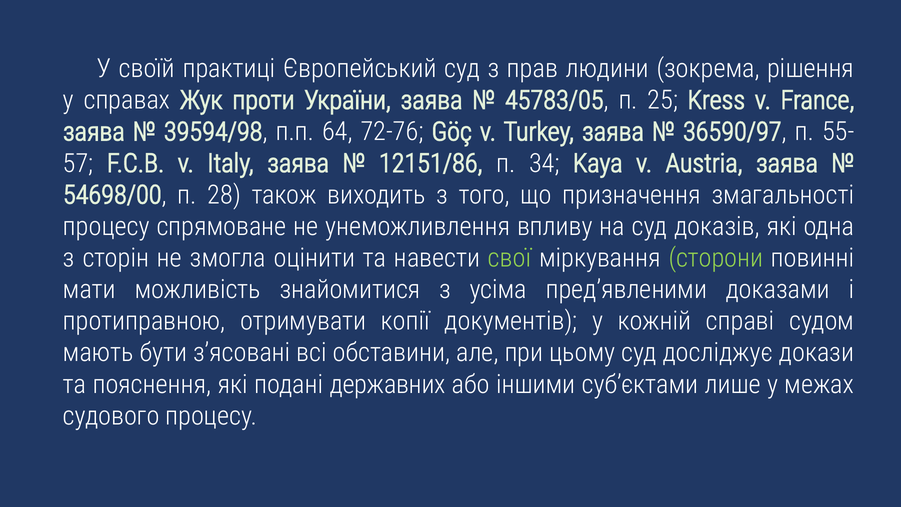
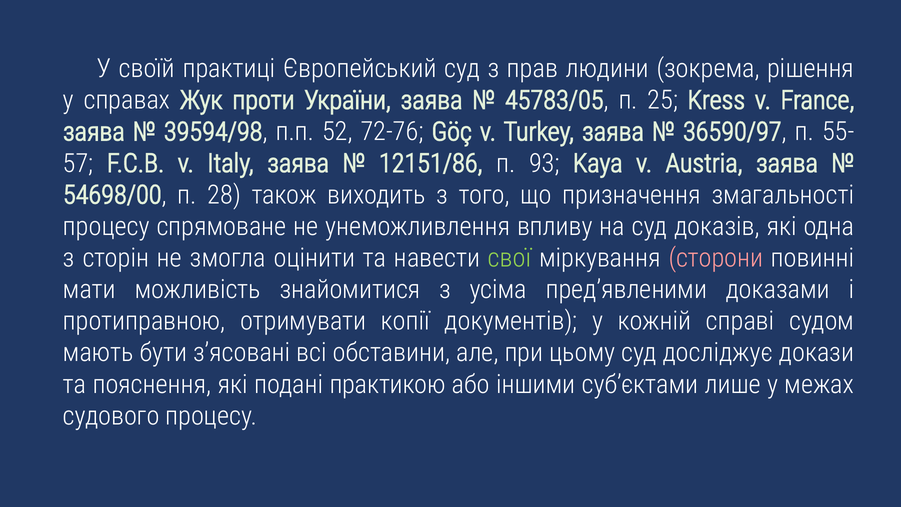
64: 64 -> 52 (337, 132)
34: 34 -> 93 (544, 163)
сторони colour: light green -> pink (716, 258)
державних: державних -> практикою (388, 384)
